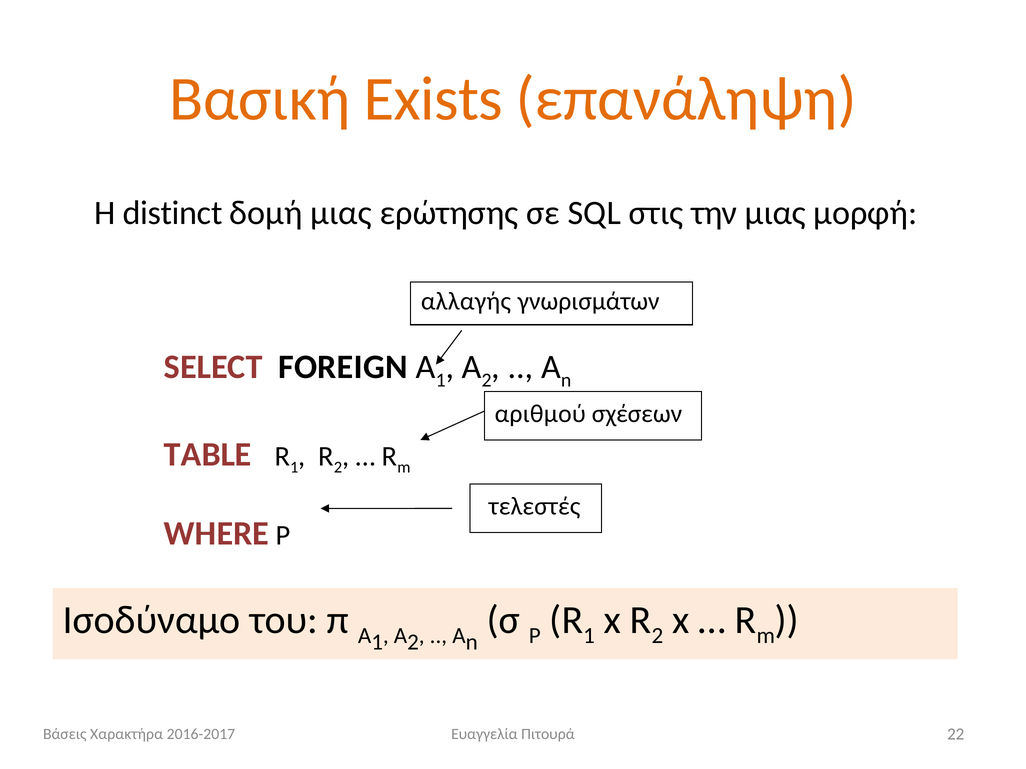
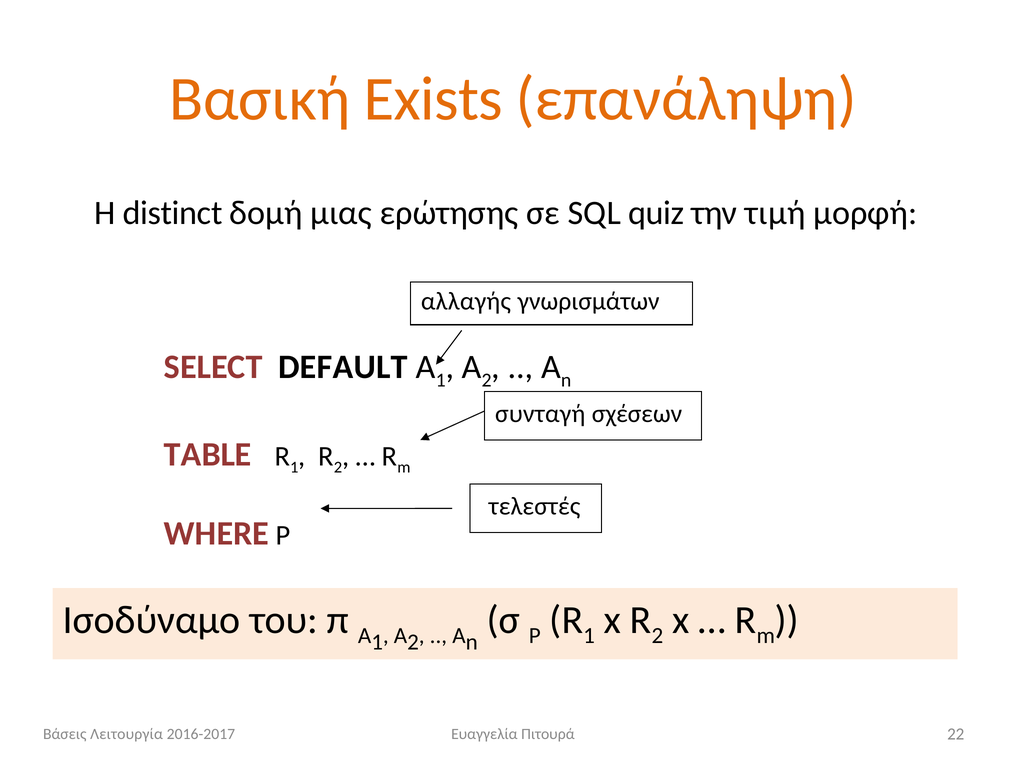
στις: στις -> quiz (656, 213)
την μιας: μιας -> τιμή (775, 213)
FOREIGN: FOREIGN -> DEFAULT (343, 367)
αριθμού: αριθμού -> συνταγή (540, 414)
Χαρακτήρα: Χαρακτήρα -> Λειτουργία (127, 735)
